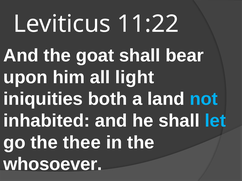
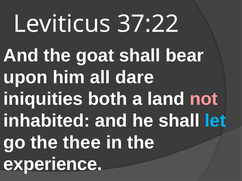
11:22: 11:22 -> 37:22 (148, 24)
light: light -> dare (135, 77)
not colour: light blue -> pink (204, 99)
whosoever: whosoever -> experience (53, 165)
